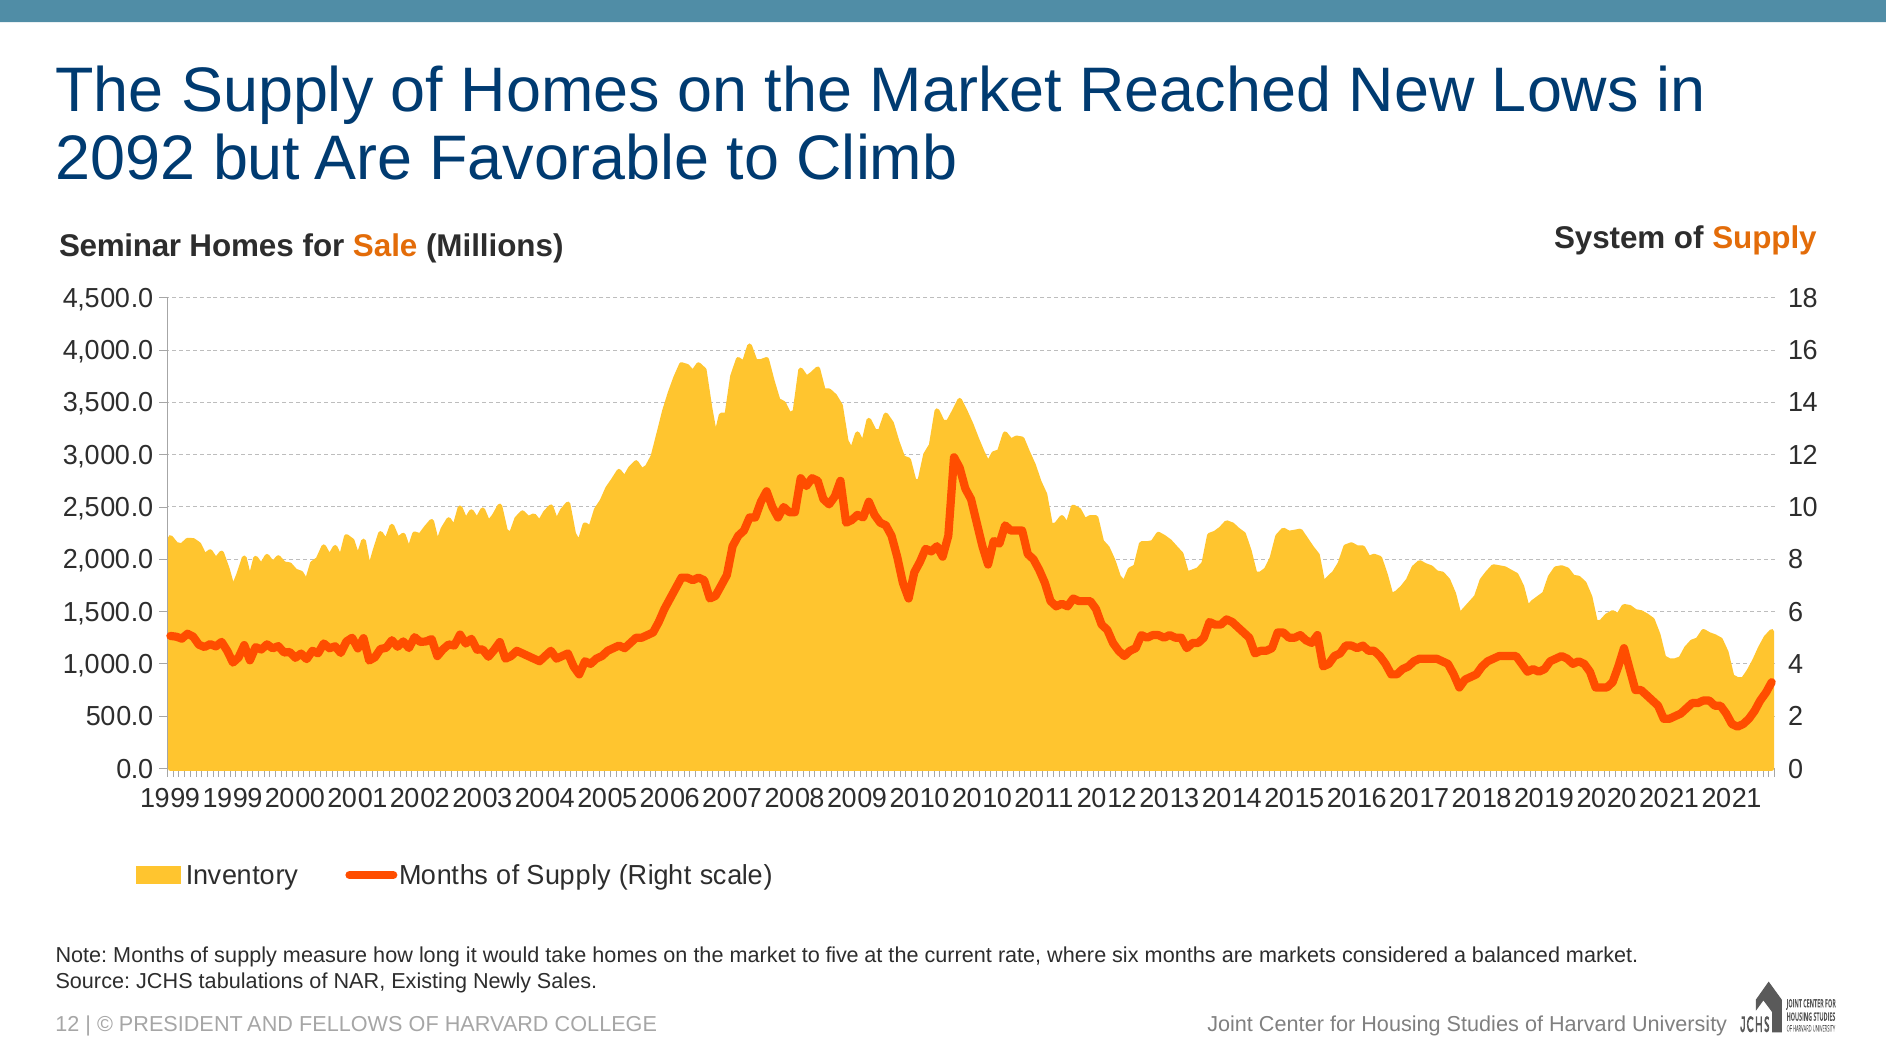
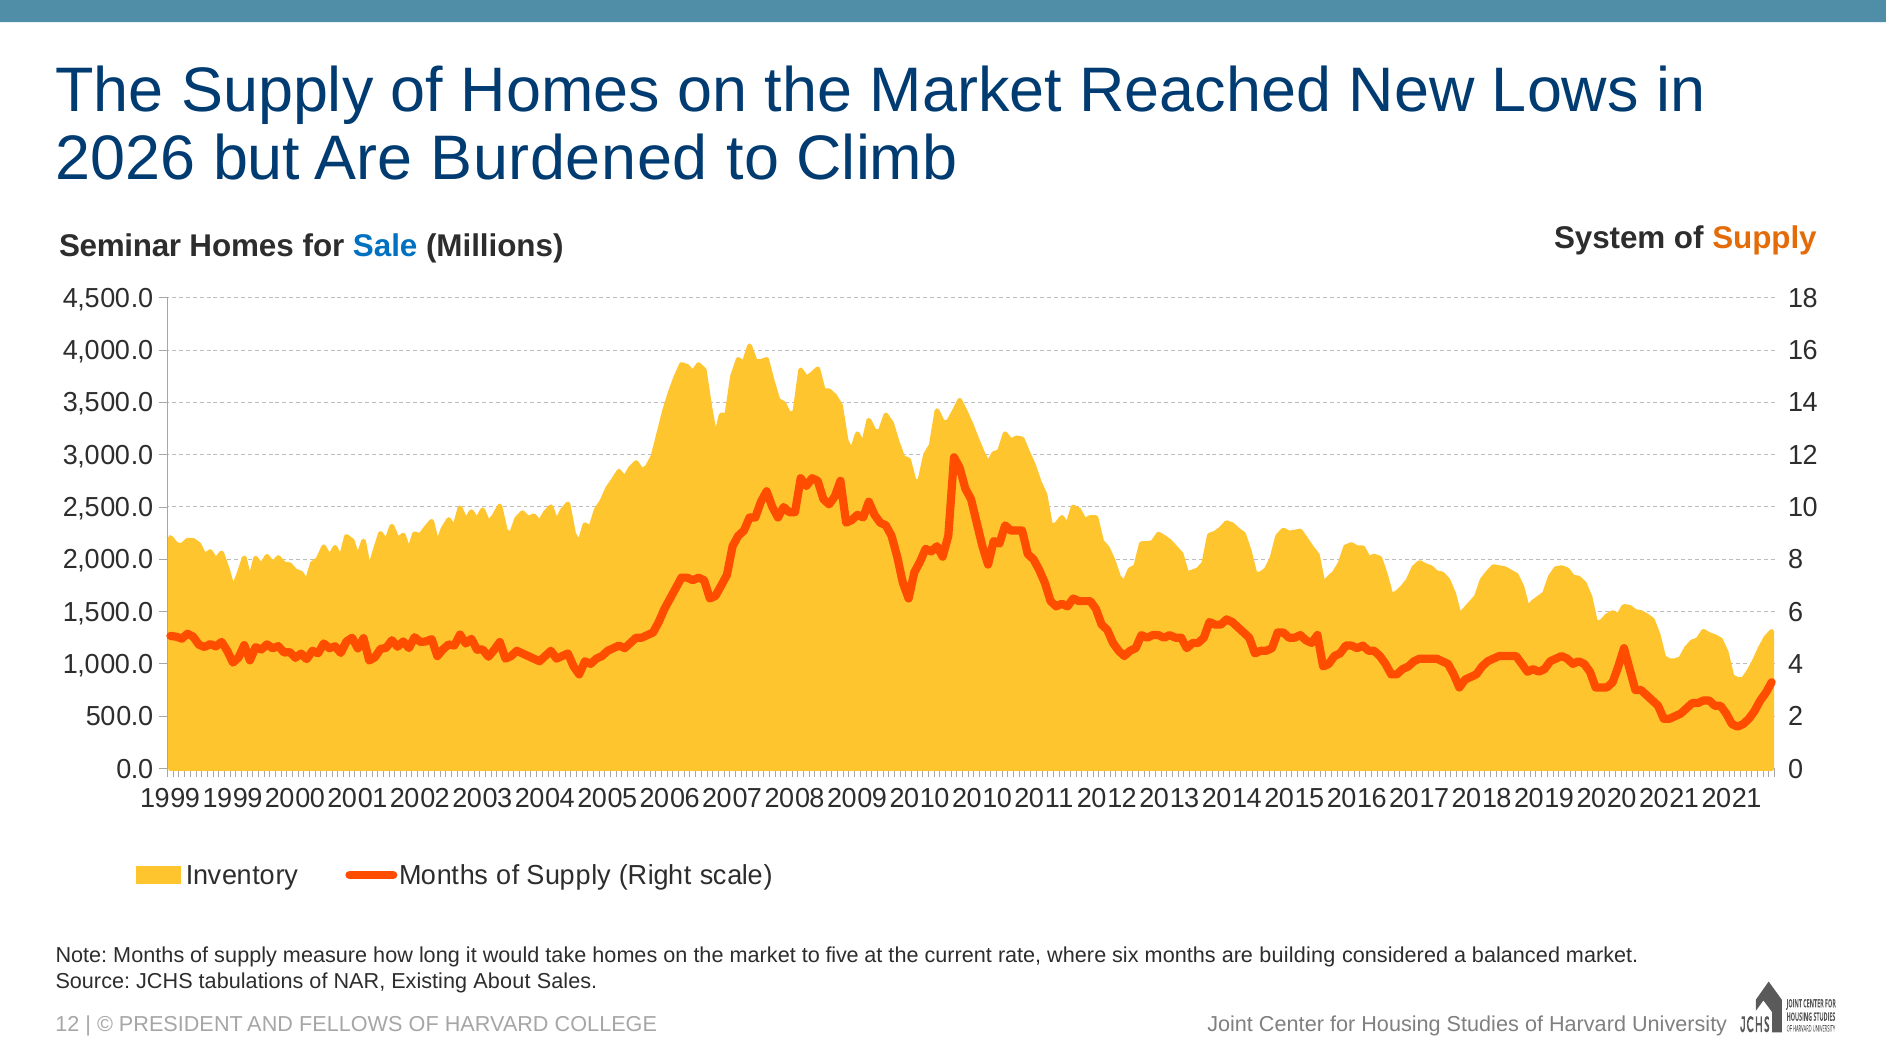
2092: 2092 -> 2026 (125, 159)
Favorable: Favorable -> Burdened (569, 159)
Sale colour: orange -> blue (385, 246)
markets: markets -> building (1297, 955)
Newly: Newly -> About (502, 981)
